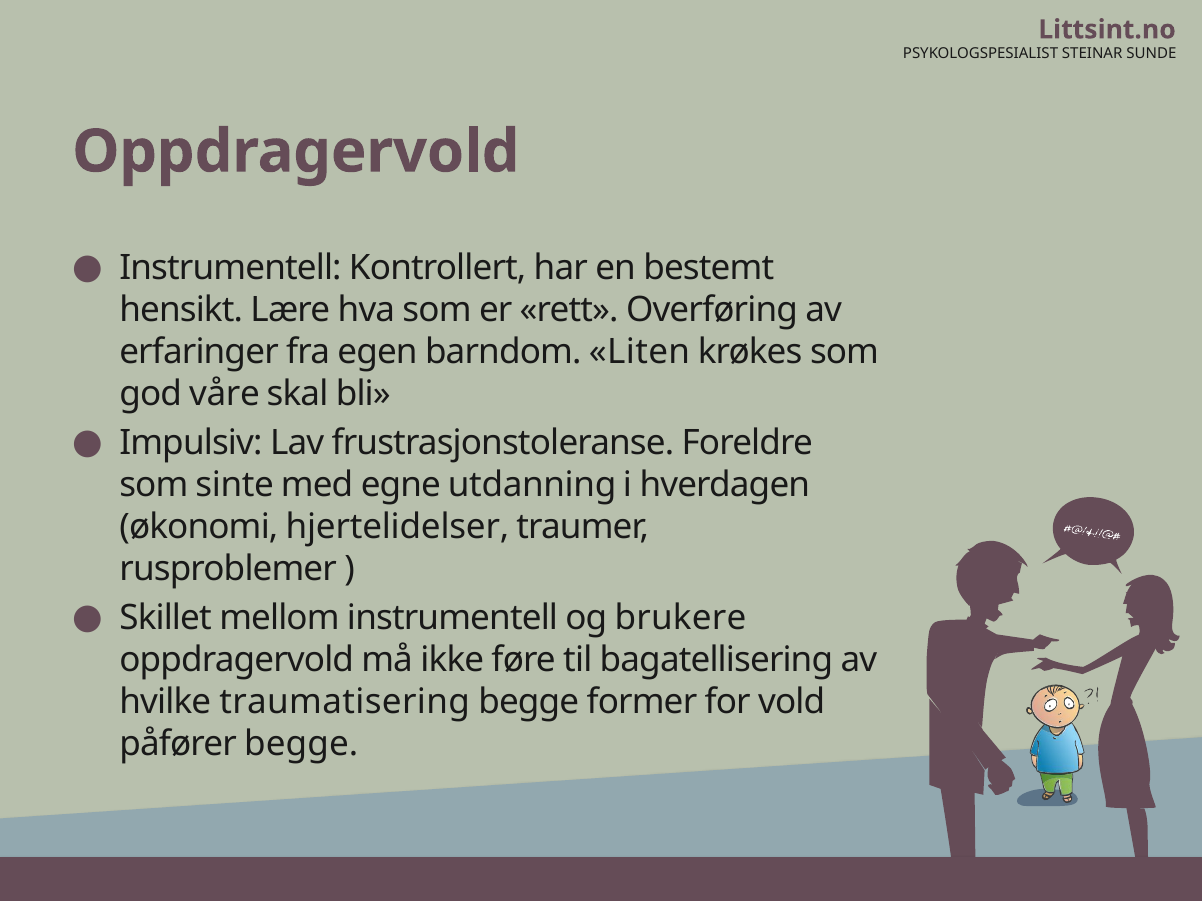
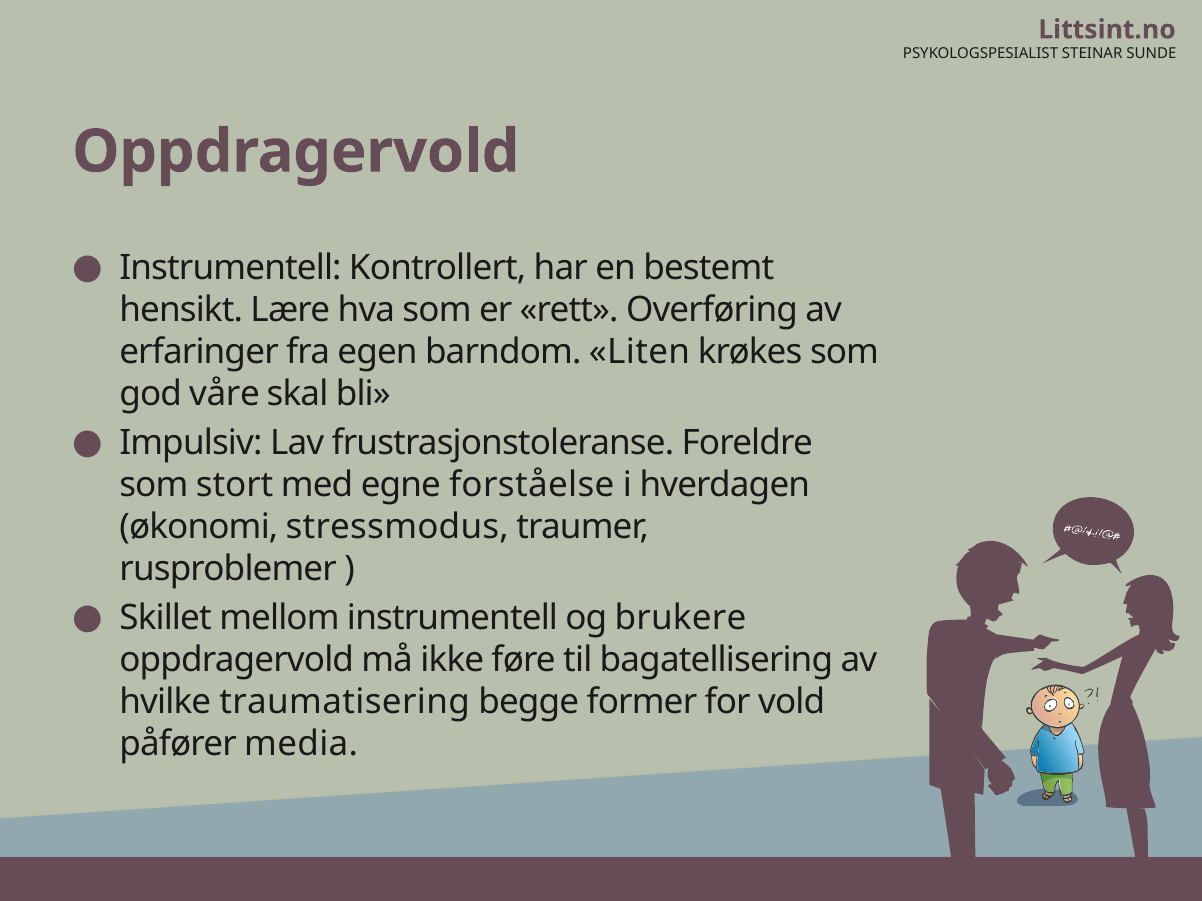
sinte: sinte -> stort (235, 485)
utdanning: utdanning -> forståelse (532, 485)
hjertelidelser: hjertelidelser -> stressmodus (397, 527)
påfører begge: begge -> media (301, 744)
